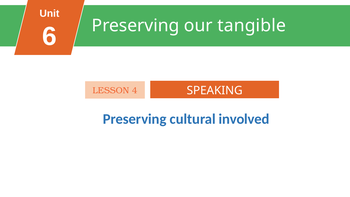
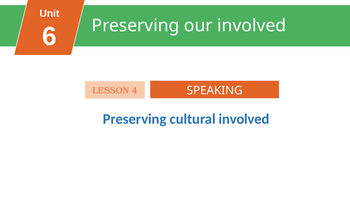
tangible: tangible -> involved (252, 26)
